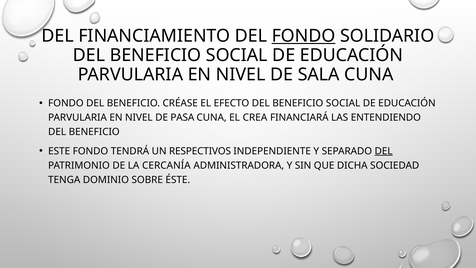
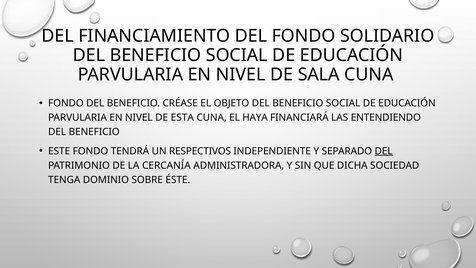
FONDO underline: present -> none (304, 36)
EFECTO: EFECTO -> OBJETO (231, 103)
PASA: PASA -> ESTA (182, 117)
CREA: CREA -> HAYA (255, 117)
